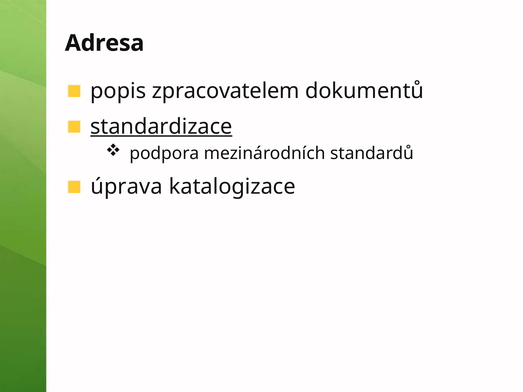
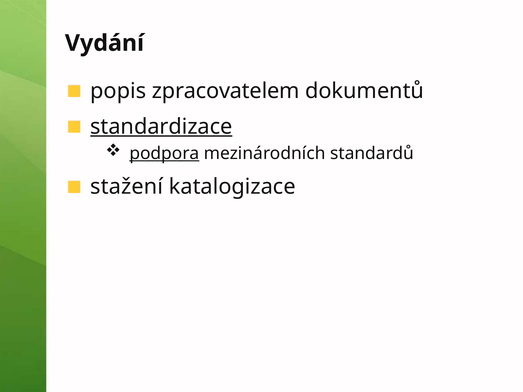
Adresa: Adresa -> Vydání (104, 43)
podpora underline: none -> present (164, 153)
úprava: úprava -> stažení (127, 187)
